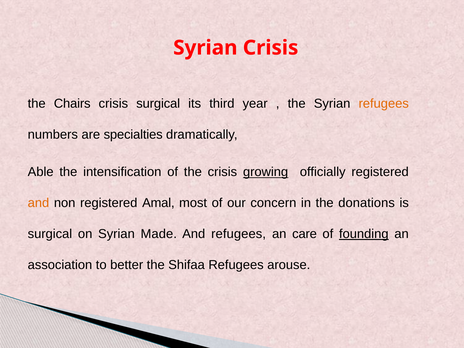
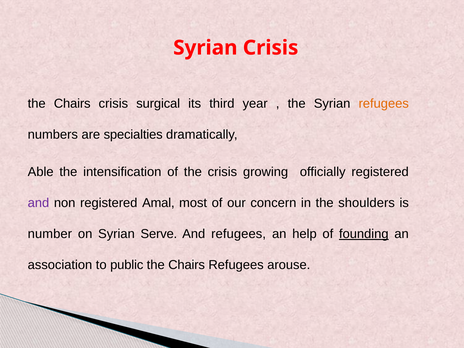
growing underline: present -> none (266, 172)
and colour: orange -> purple (38, 203)
donations: donations -> shoulders (367, 203)
surgical: surgical -> number (50, 234)
Made: Made -> Serve (159, 234)
care: care -> help (304, 234)
better: better -> public (127, 265)
Shifaa: Shifaa -> Chairs (187, 265)
